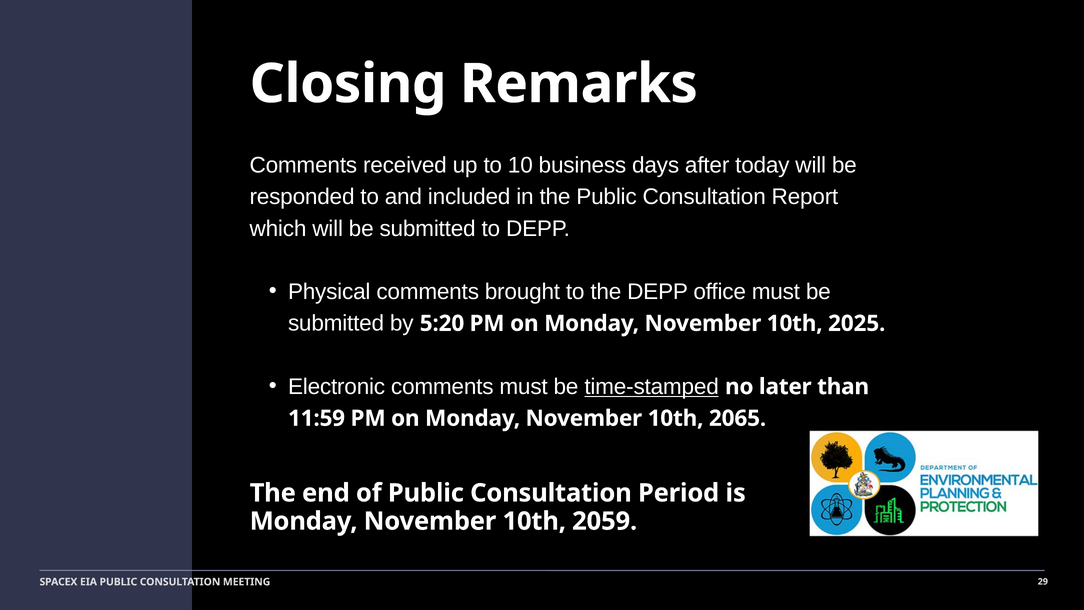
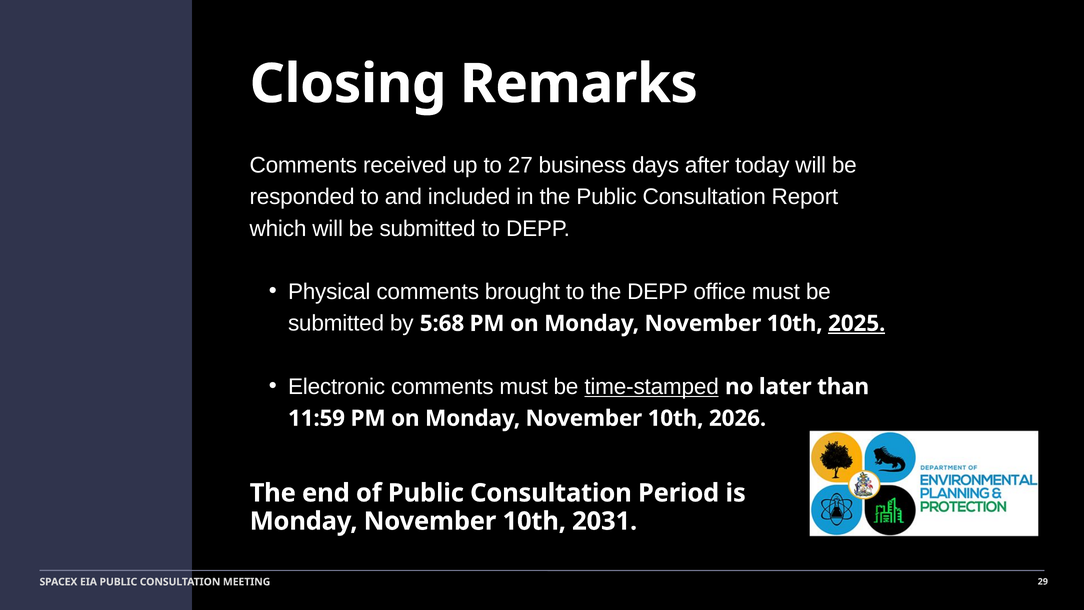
10: 10 -> 27 (520, 165)
5:20: 5:20 -> 5:68 (442, 323)
2025 underline: none -> present (857, 323)
2065: 2065 -> 2026 (738, 418)
2059: 2059 -> 2031 (605, 521)
